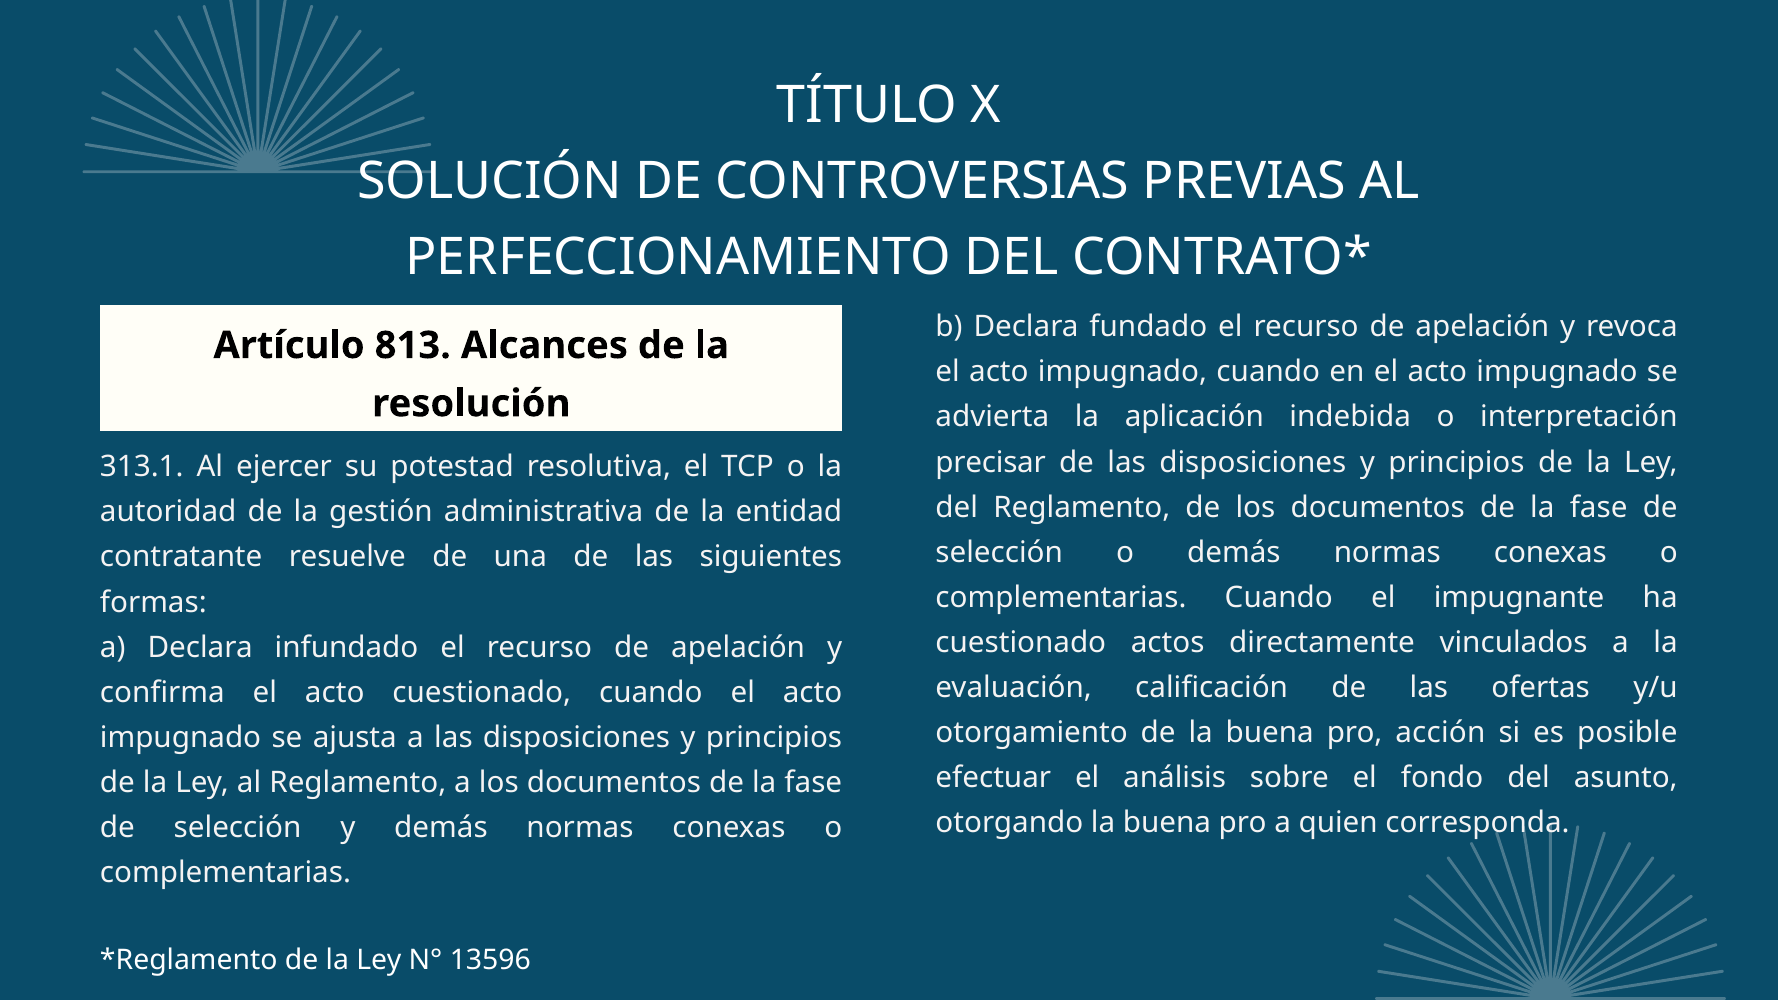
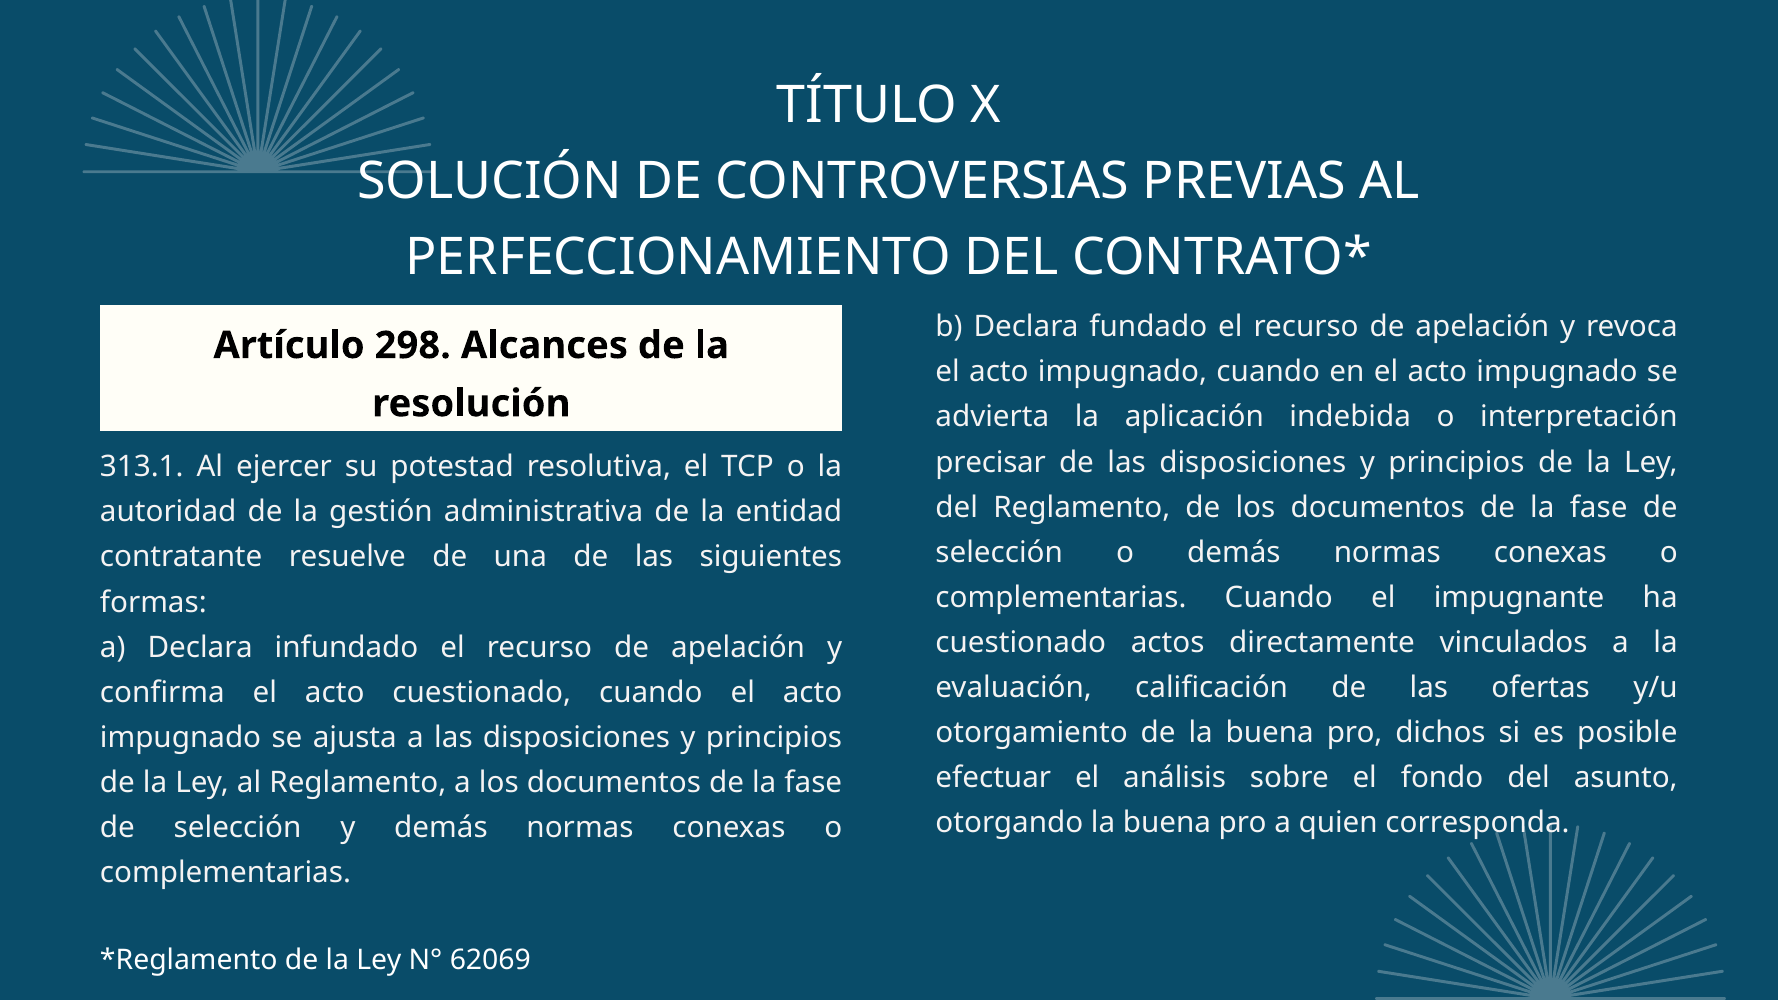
813: 813 -> 298 (413, 346)
acción: acción -> dichos (1440, 733)
13596: 13596 -> 62069 (490, 960)
